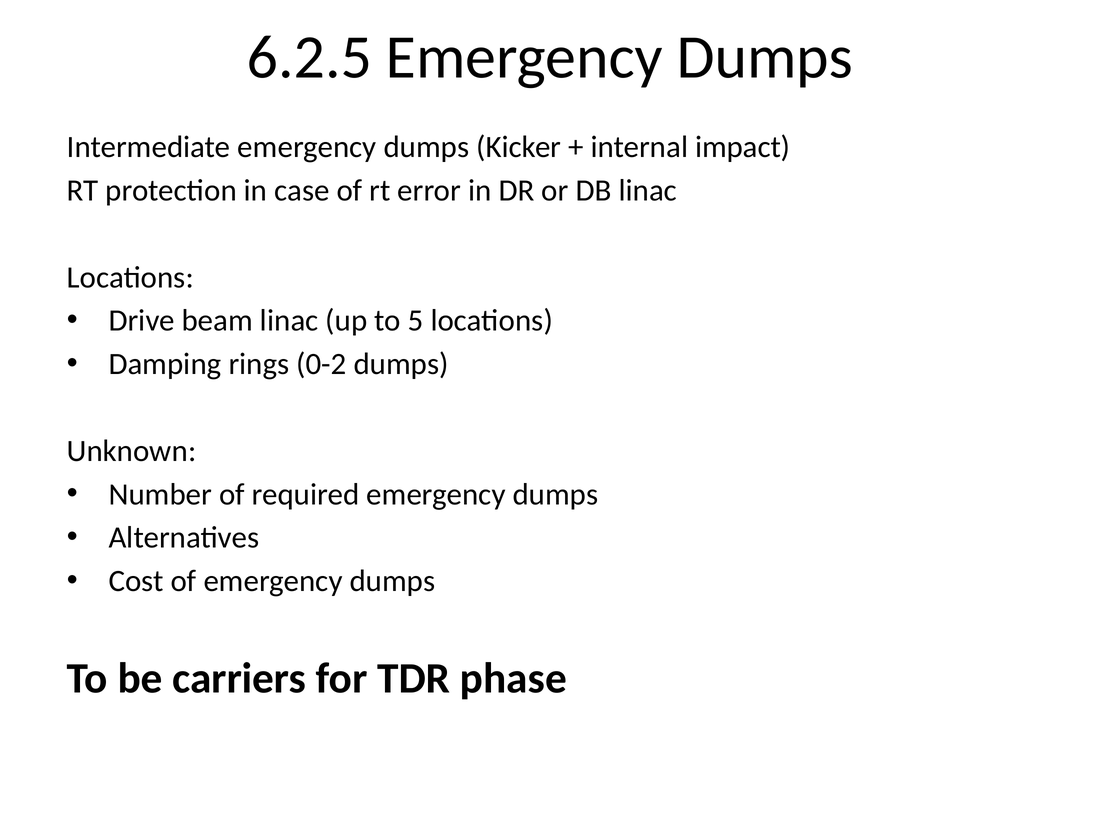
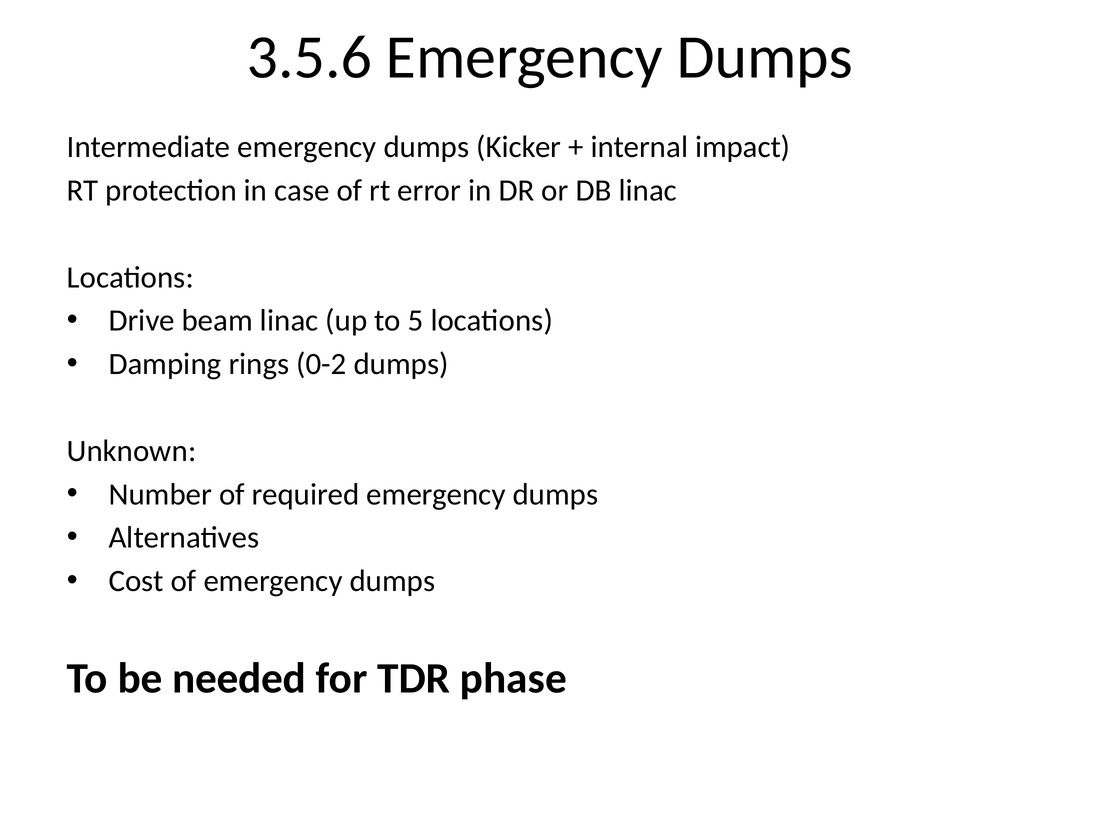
6.2.5: 6.2.5 -> 3.5.6 (309, 57)
carriers: carriers -> needed (239, 678)
